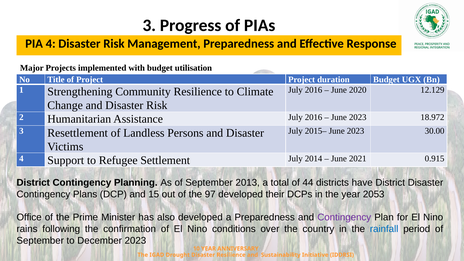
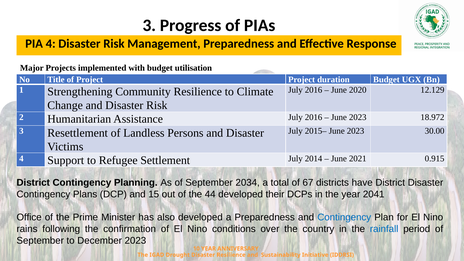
2013: 2013 -> 2034 (248, 183)
44: 44 -> 67 (308, 183)
97: 97 -> 44 (210, 194)
2053: 2053 -> 2041 (374, 194)
Contingency colour: purple -> blue (344, 217)
